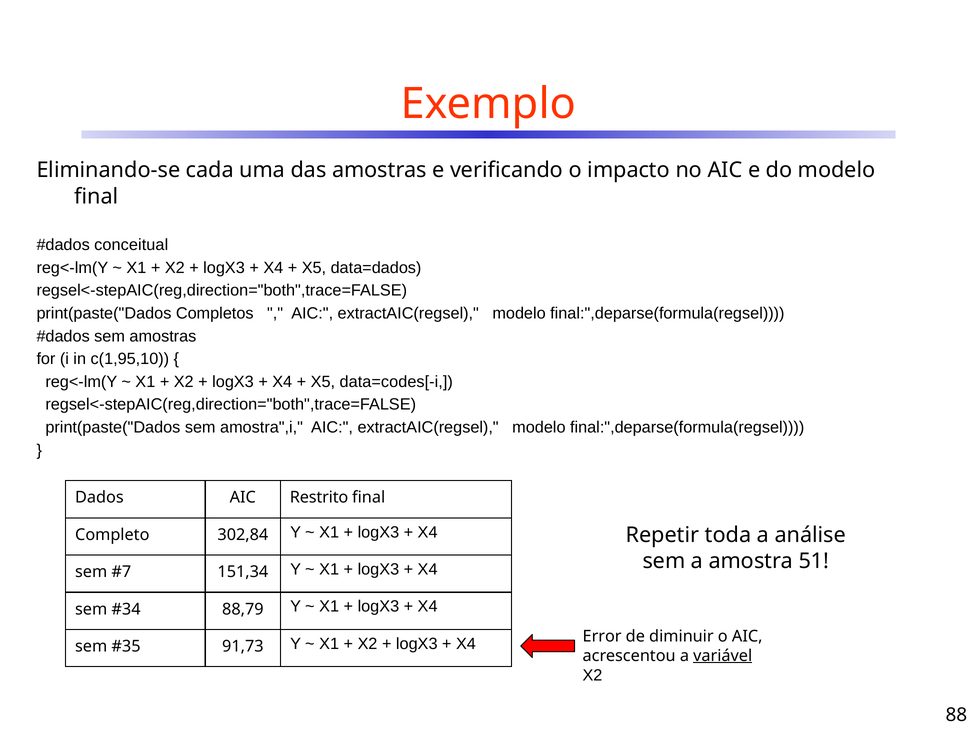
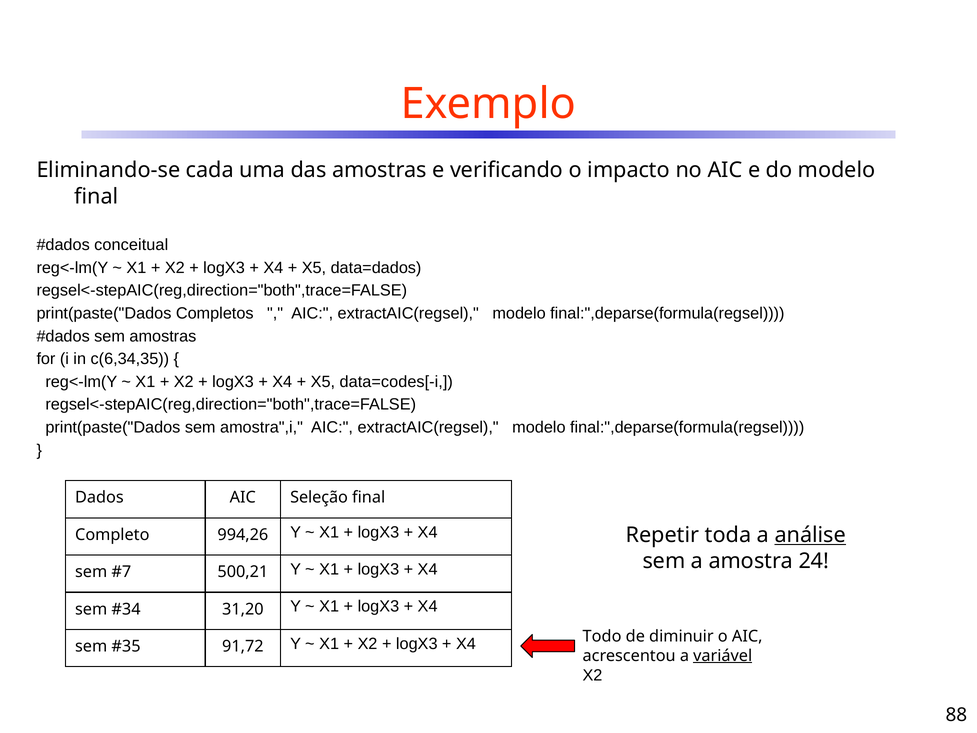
c(1,95,10: c(1,95,10 -> c(6,34,35 (130, 359)
Restrito: Restrito -> Seleção (319, 497)
análise underline: none -> present (810, 535)
302,84: 302,84 -> 994,26 (243, 535)
51: 51 -> 24 (814, 561)
151,34: 151,34 -> 500,21 (243, 572)
88,79: 88,79 -> 31,20 (243, 609)
91,73: 91,73 -> 91,72 (243, 646)
Error: Error -> Todo (602, 636)
